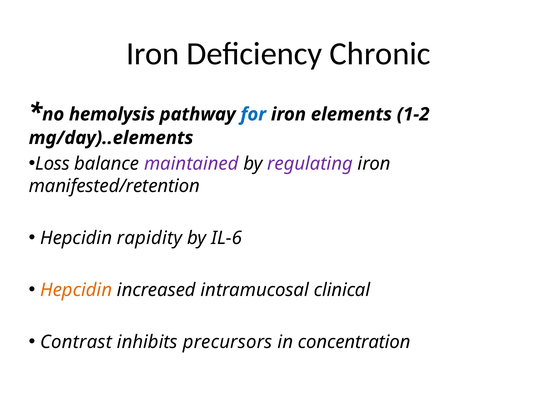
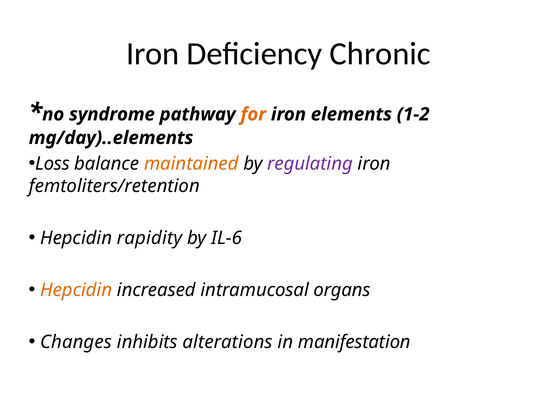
hemolysis: hemolysis -> syndrome (112, 114)
for colour: blue -> orange (253, 114)
maintained colour: purple -> orange (191, 164)
manifested/retention: manifested/retention -> femtoliters/retention (114, 186)
clinical: clinical -> organs (342, 290)
Contrast: Contrast -> Changes (76, 342)
precursors: precursors -> alterations (228, 342)
concentration: concentration -> manifestation (354, 342)
